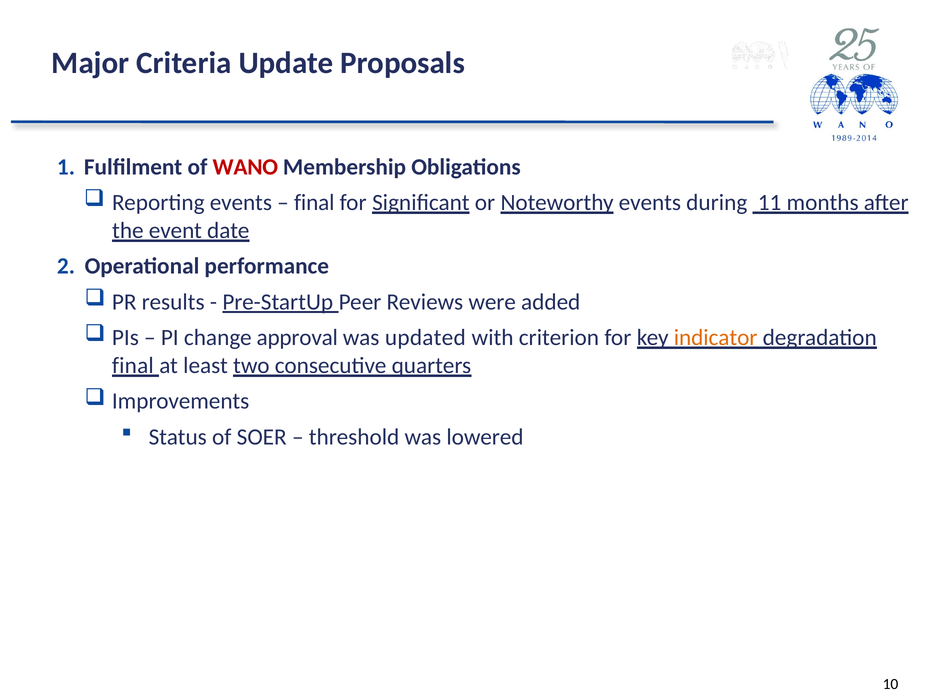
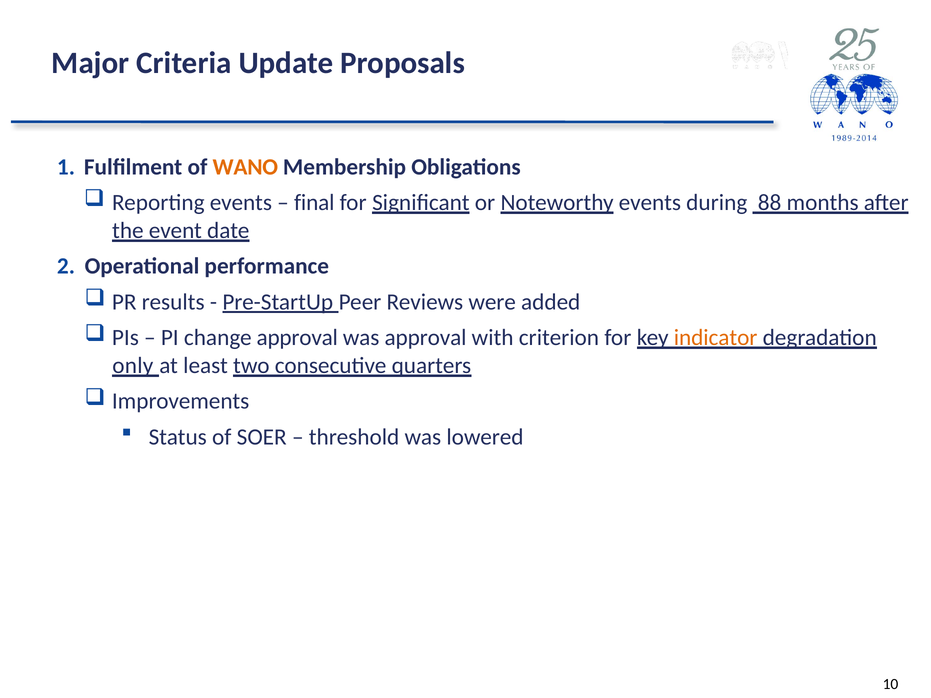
WANO colour: red -> orange (245, 167)
11: 11 -> 88 (770, 203)
was updated: updated -> approval (426, 338)
final: final -> only (133, 366)
